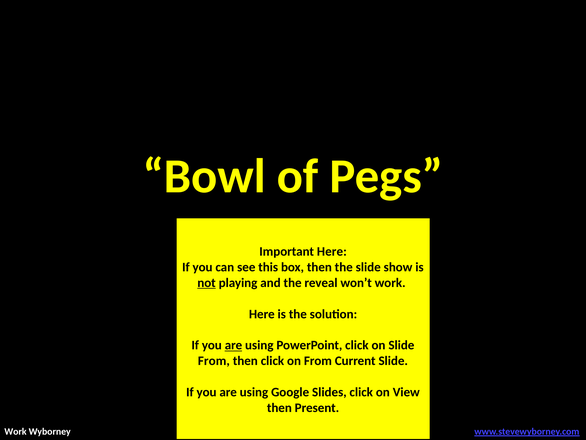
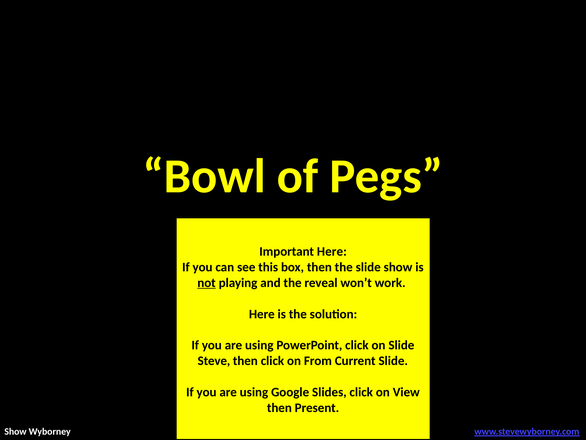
are underline: present -> none (233, 345)
From: From -> Steve (214, 361)
Work: Work -> Show (15, 431)
